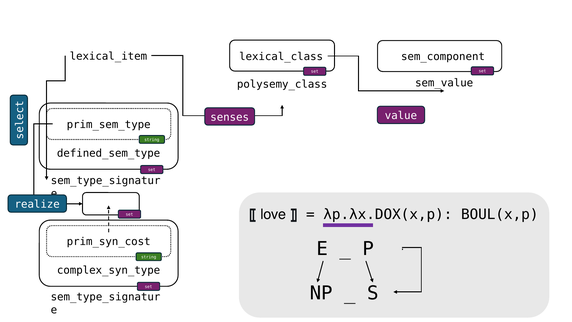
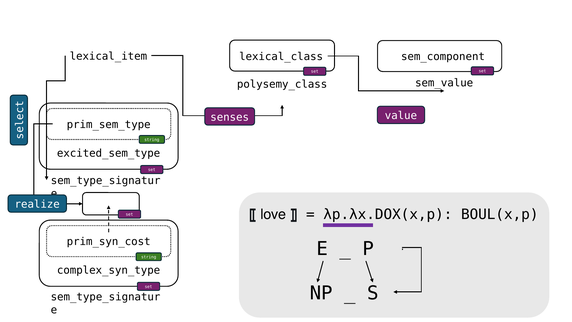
defined_sem_type: defined_sem_type -> excited_sem_type (109, 153)
